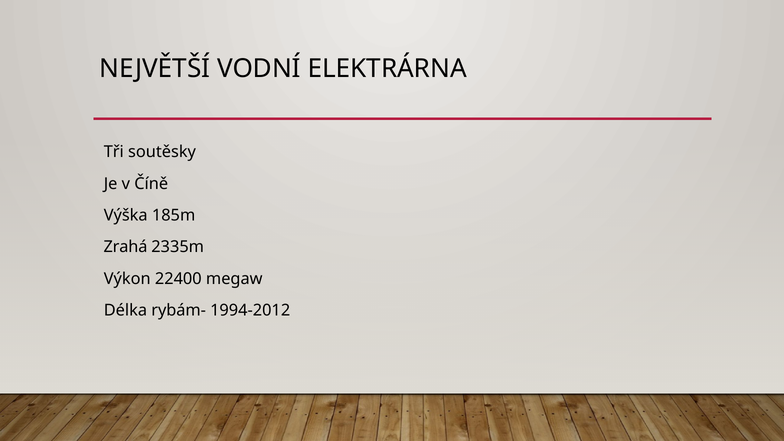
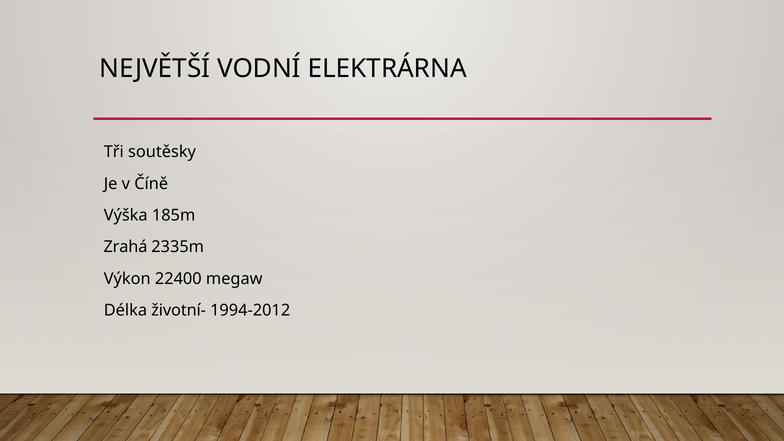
rybám-: rybám- -> životní- (179, 310)
